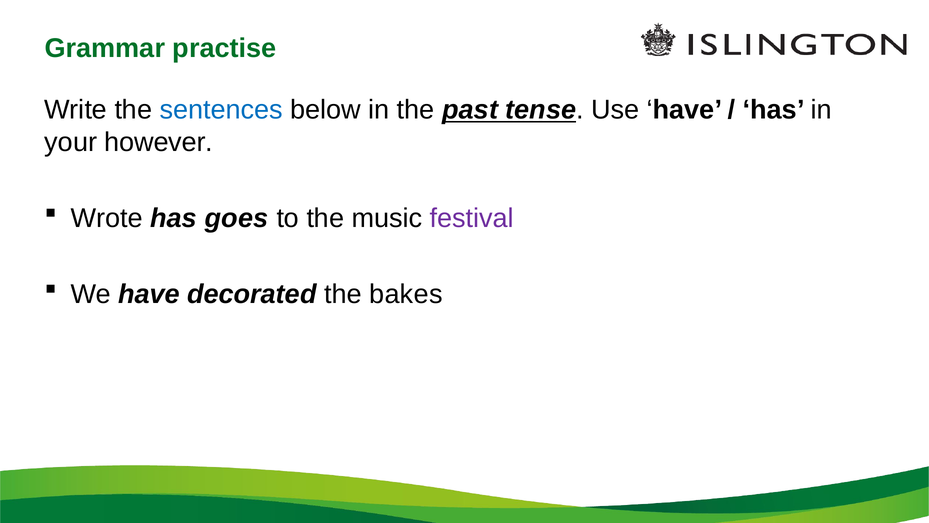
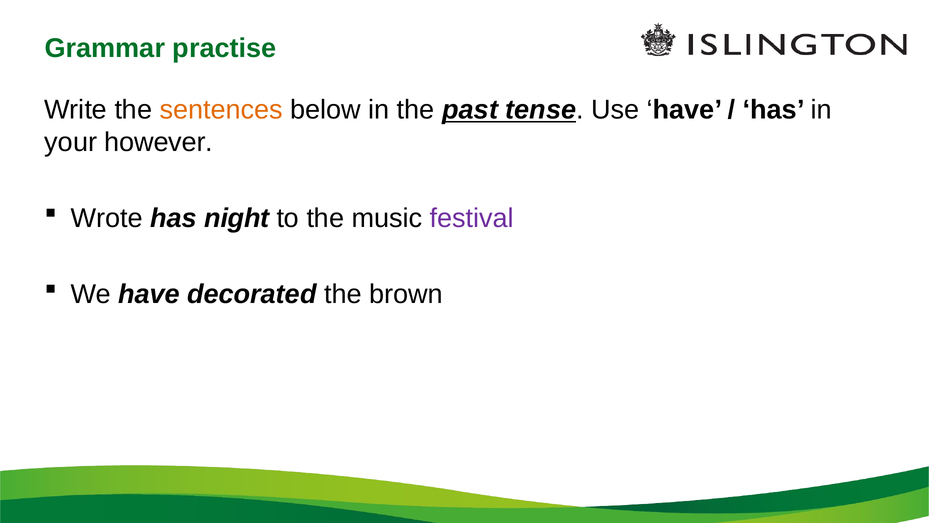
sentences colour: blue -> orange (221, 110)
goes: goes -> night (237, 218)
bakes: bakes -> brown (406, 294)
